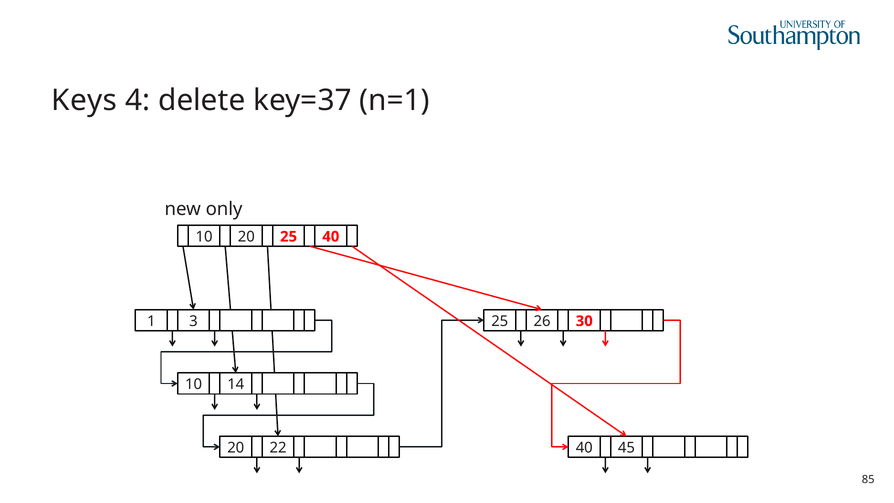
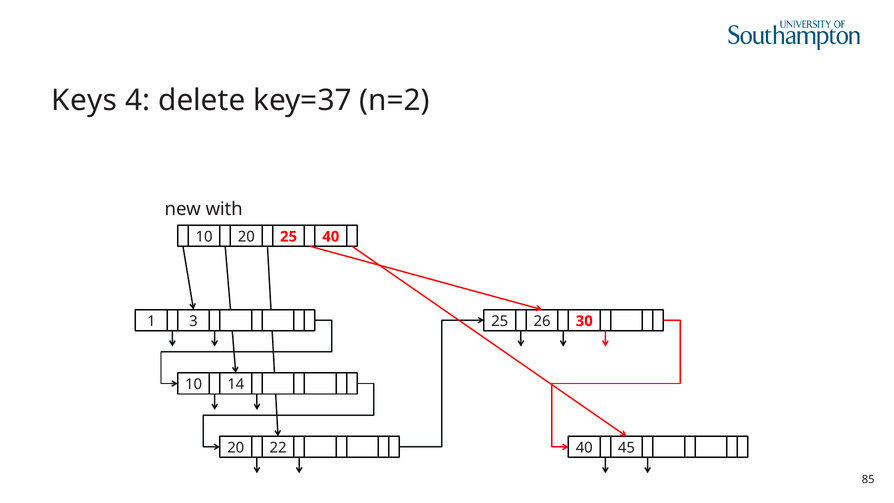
n=1: n=1 -> n=2 (395, 101)
only: only -> with (224, 209)
